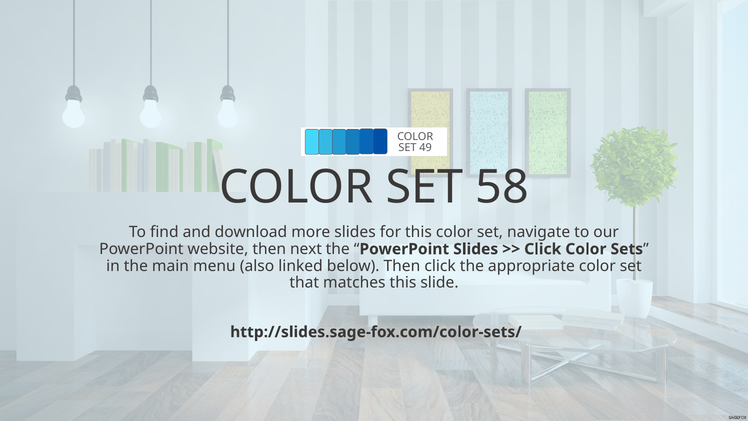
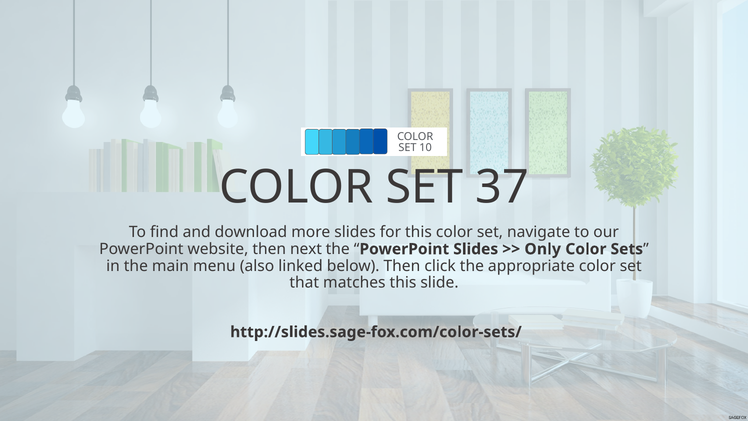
49: 49 -> 10 (426, 147)
58: 58 -> 37 (502, 187)
Click: Click -> Only (543, 249)
